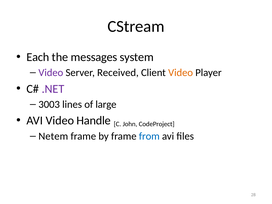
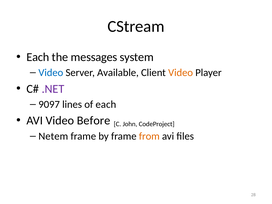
Video colour: purple -> blue (51, 73)
Received: Received -> Available (118, 73)
3003: 3003 -> 9097 (49, 104)
of large: large -> each (106, 104)
Handle: Handle -> Before (94, 121)
from colour: blue -> orange (149, 136)
